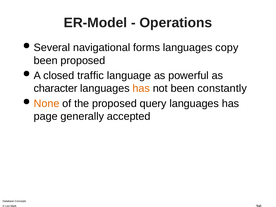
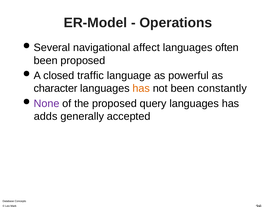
forms: forms -> affect (147, 48)
copy: copy -> often (227, 48)
None colour: orange -> purple (47, 103)
page: page -> adds (46, 116)
